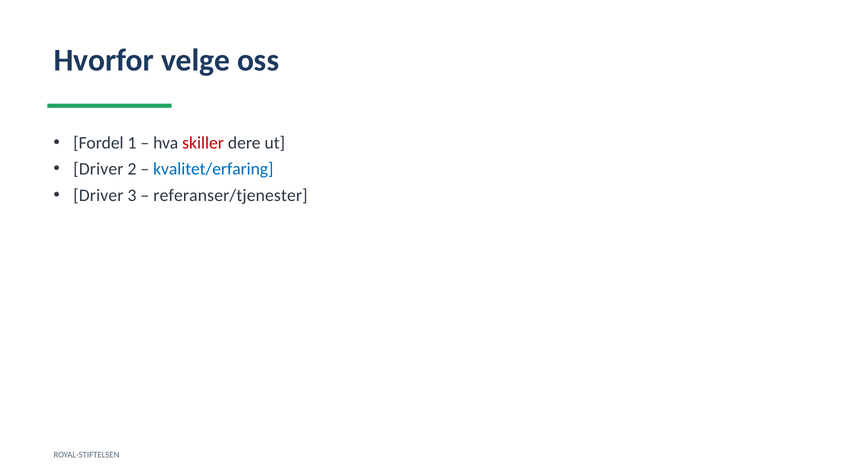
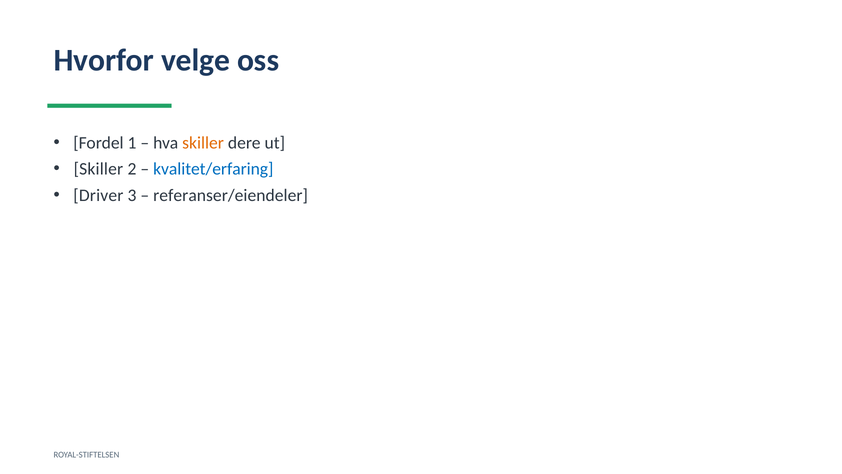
skiller colour: red -> orange (203, 143)
Driver: Driver -> Skiller (98, 169)
referanser/tjenester: referanser/tjenester -> referanser/eiendeler (231, 195)
